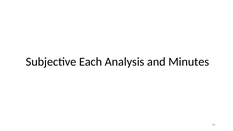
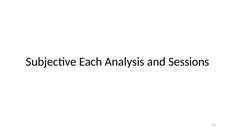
Minutes: Minutes -> Sessions (189, 62)
